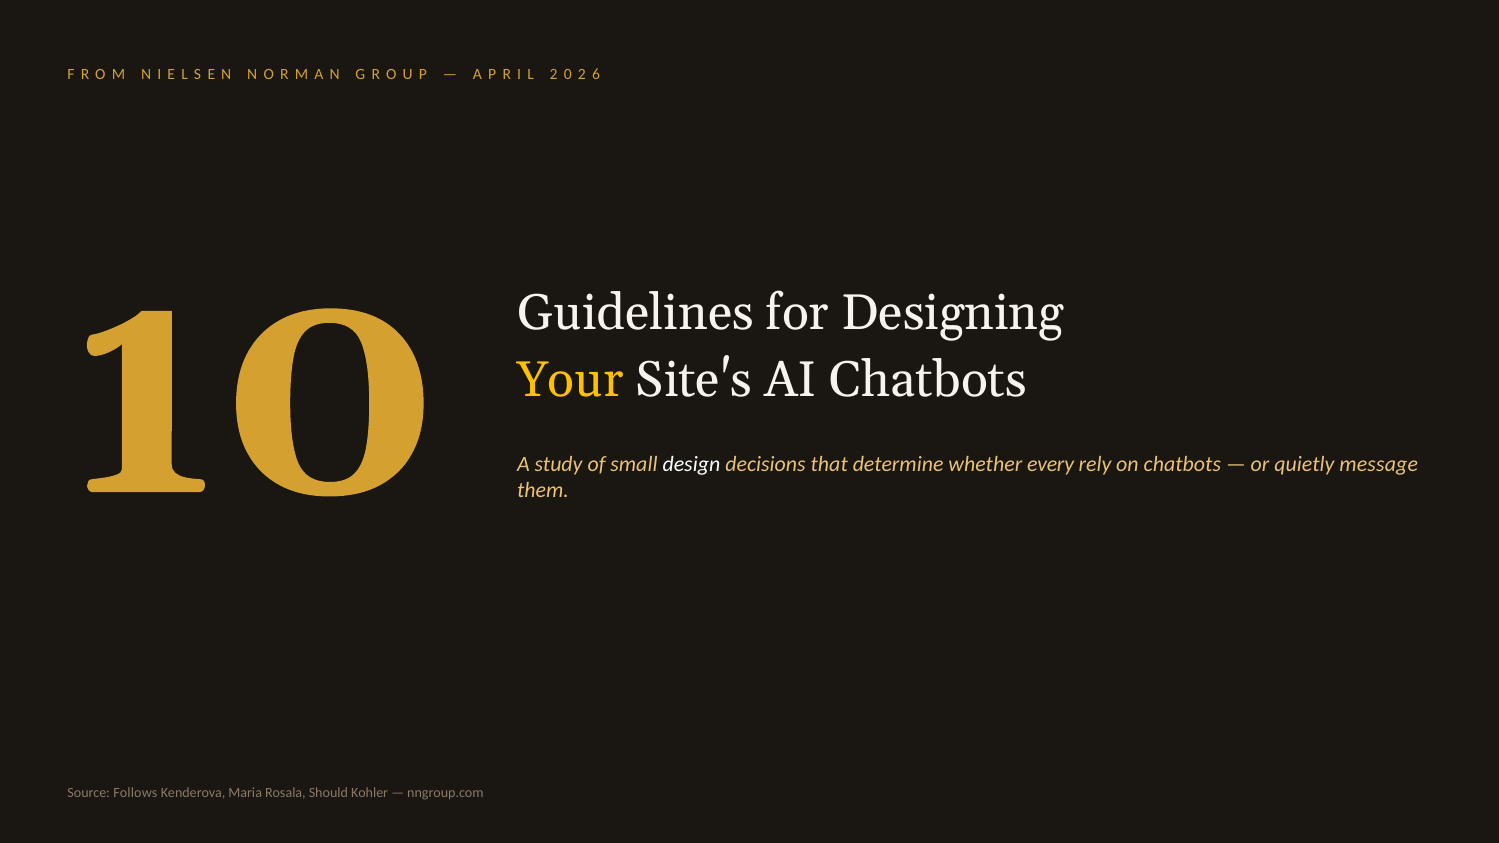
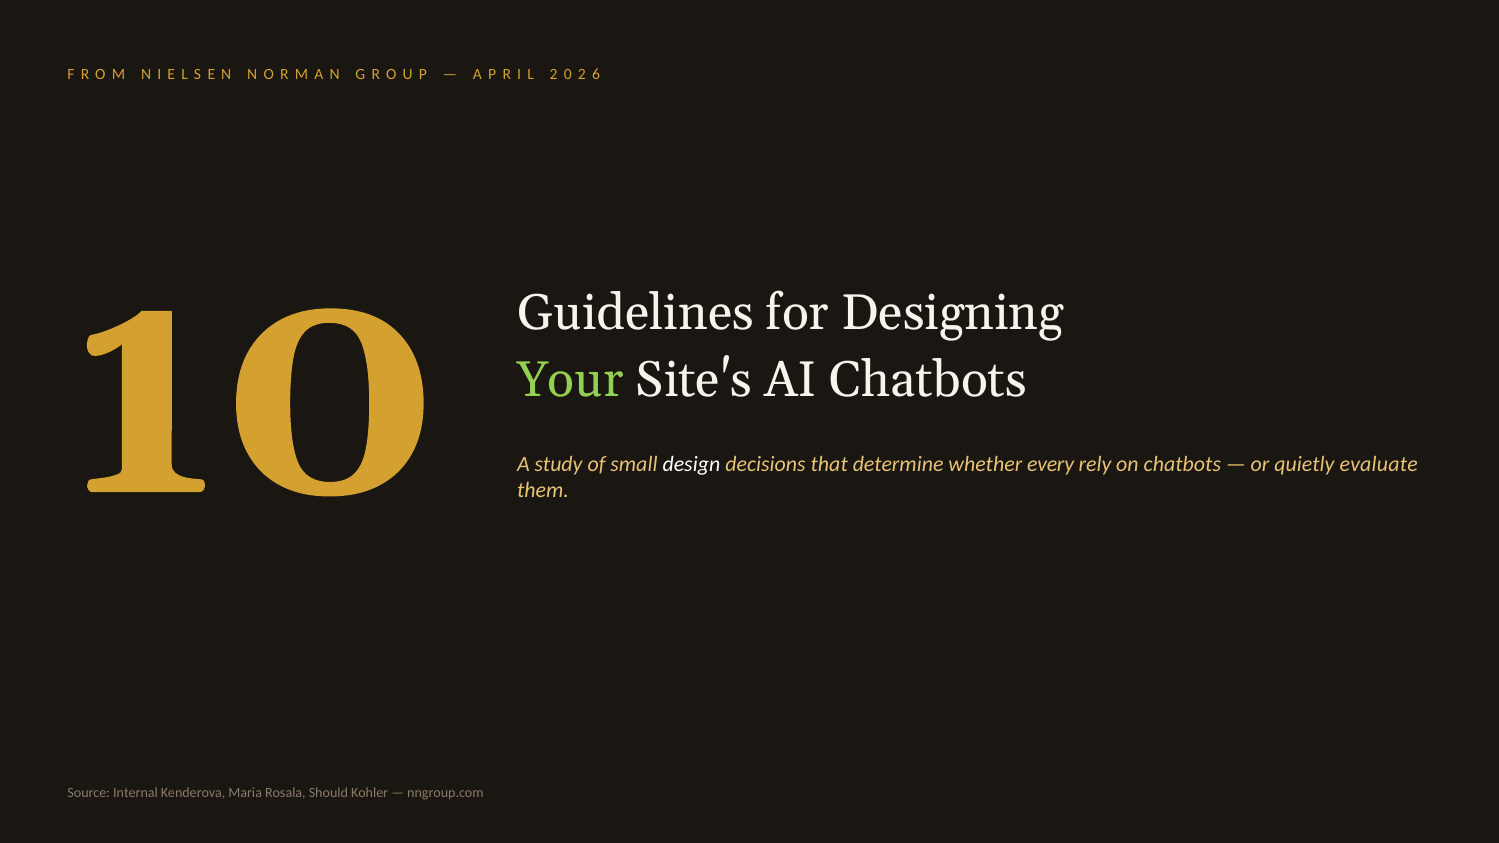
Your colour: yellow -> light green (571, 380)
message: message -> evaluate (1379, 464)
Follows: Follows -> Internal (135, 794)
